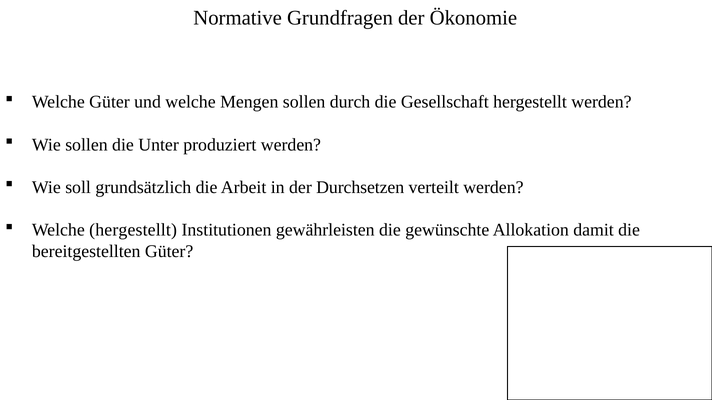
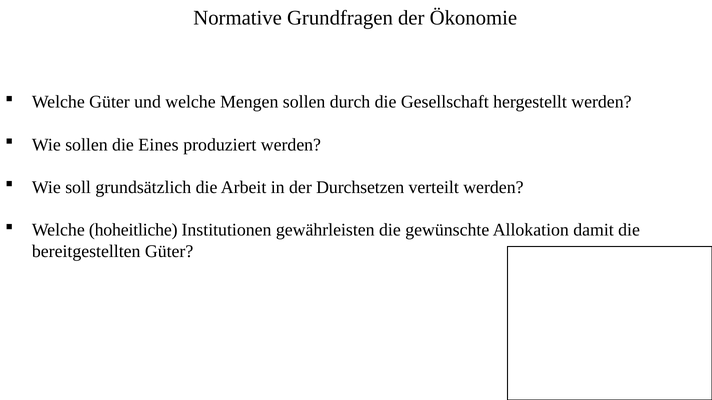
Unter: Unter -> Eines (158, 145)
Welche hergestellt: hergestellt -> hoheitliche (133, 230)
